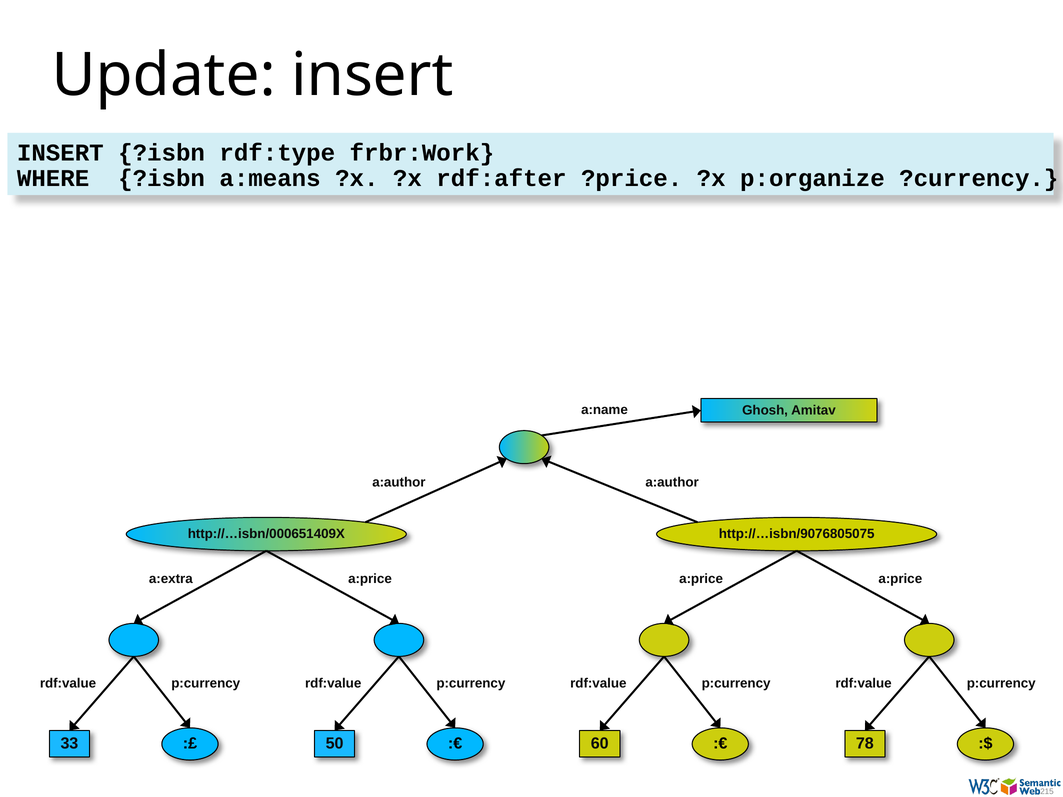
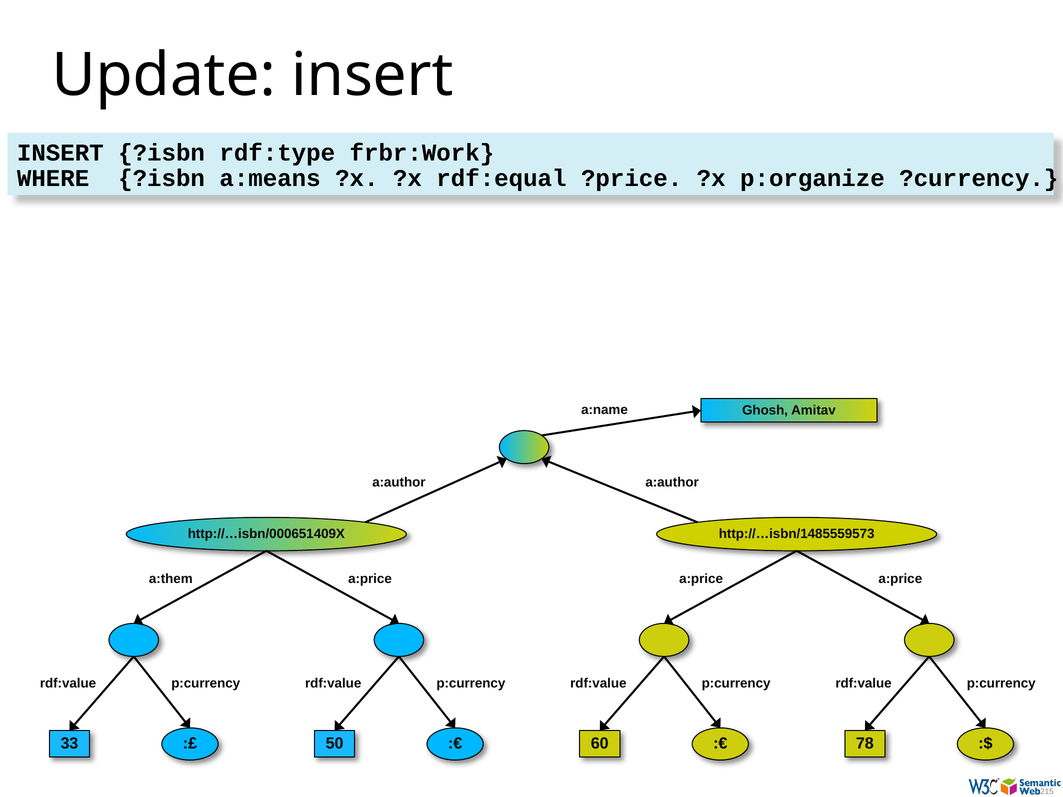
rdf:after: rdf:after -> rdf:equal (501, 178)
http://…isbn/9076805075: http://…isbn/9076805075 -> http://…isbn/1485559573 (797, 534)
a:extra: a:extra -> a:them (171, 579)
